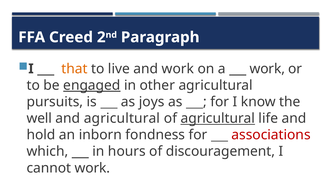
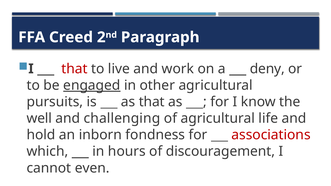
that colour: orange -> red (74, 69)
work: work -> deny (267, 69)
as joys: joys -> that (152, 102)
and agricultural: agricultural -> challenging (122, 118)
agricultural underline: present -> none (218, 118)
cannot work: work -> even (92, 168)
